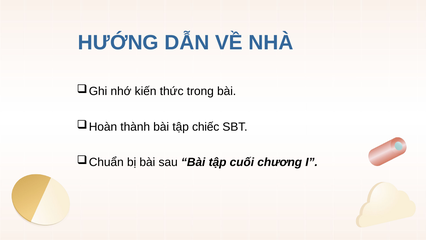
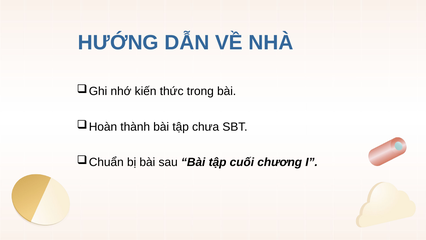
chiếc: chiếc -> chưa (206, 127)
